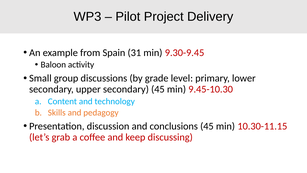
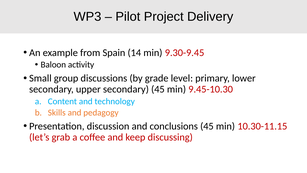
31: 31 -> 14 (134, 53)
